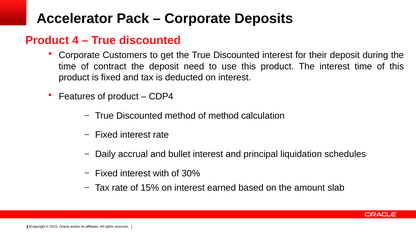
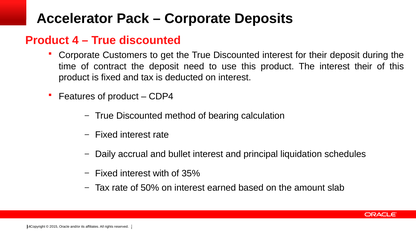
interest time: time -> their (363, 66)
of method: method -> bearing (224, 116)
30%: 30% -> 35% (191, 173)
15%: 15% -> 50% (150, 188)
